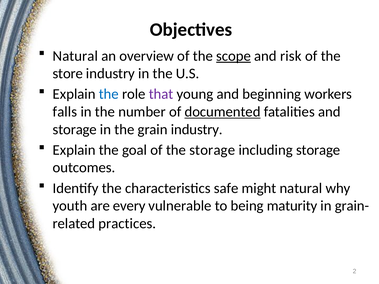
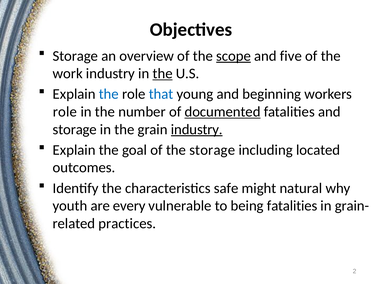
Natural: Natural -> Storage (75, 56)
risk: risk -> five (291, 56)
store: store -> work (68, 74)
the underline: none -> present (163, 74)
that colour: purple -> blue (161, 94)
falls: falls -> role (65, 112)
industry underline: none -> present (197, 130)
including storage: storage -> located (318, 150)
being maturity: maturity -> fatalities (292, 206)
